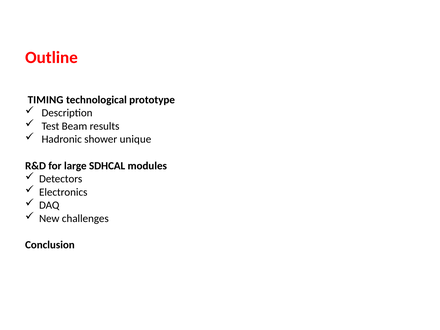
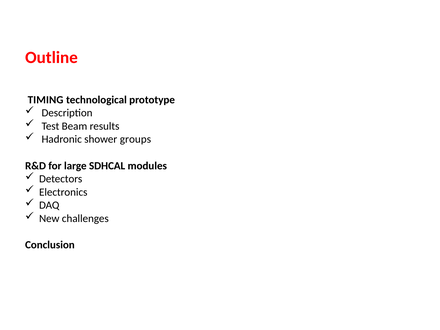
unique: unique -> groups (135, 139)
